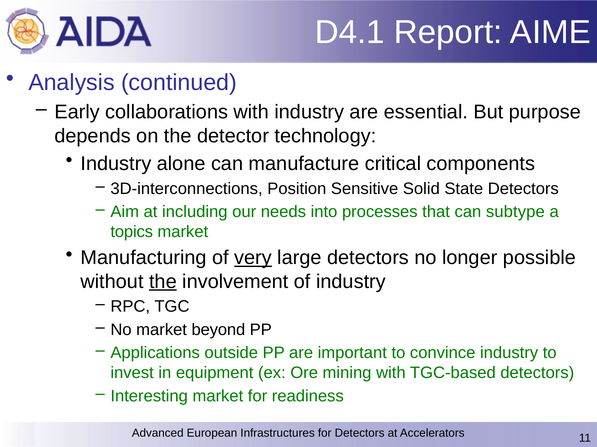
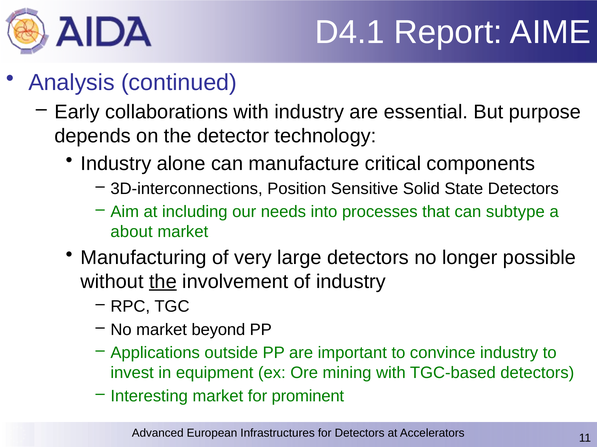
topics: topics -> about (132, 232)
very underline: present -> none (253, 258)
readiness: readiness -> prominent (308, 397)
